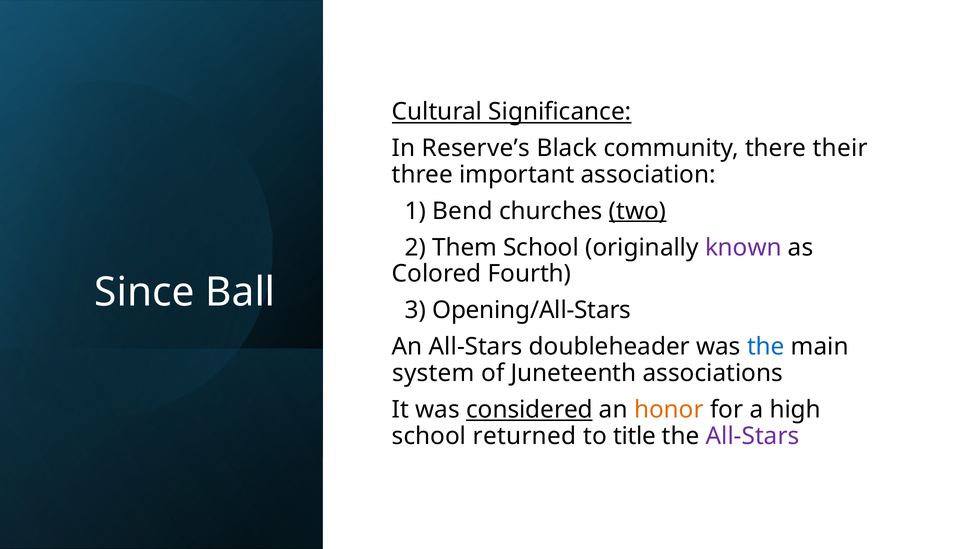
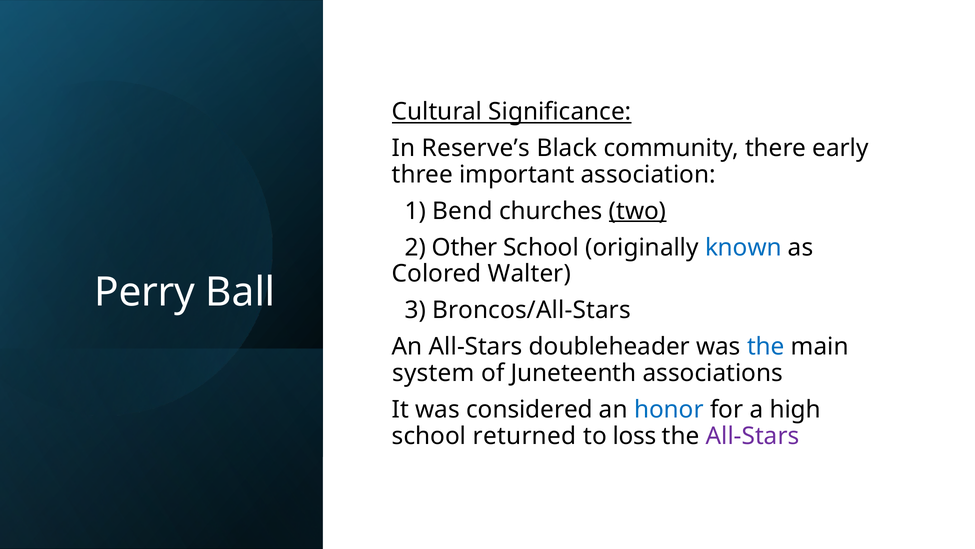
their: their -> early (840, 148)
Them: Them -> Other (465, 247)
known colour: purple -> blue (743, 247)
Fourth: Fourth -> Walter (529, 274)
Since: Since -> Perry (145, 292)
Opening/All-Stars: Opening/All-Stars -> Broncos/All-Stars (532, 310)
considered underline: present -> none (529, 409)
honor colour: orange -> blue (669, 409)
title: title -> loss (635, 436)
